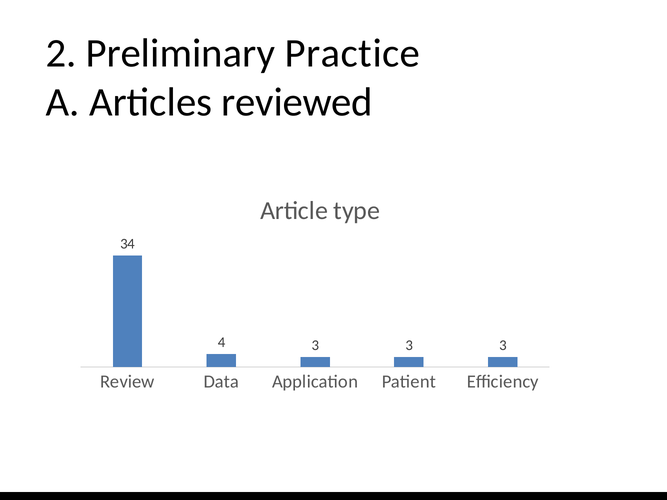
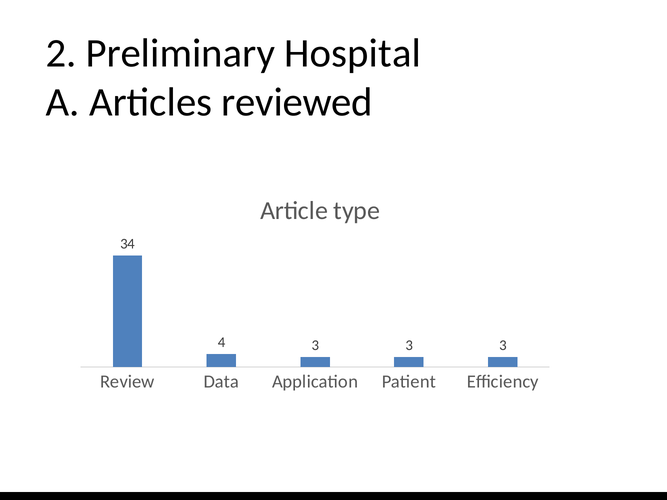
Practice: Practice -> Hospital (353, 53)
